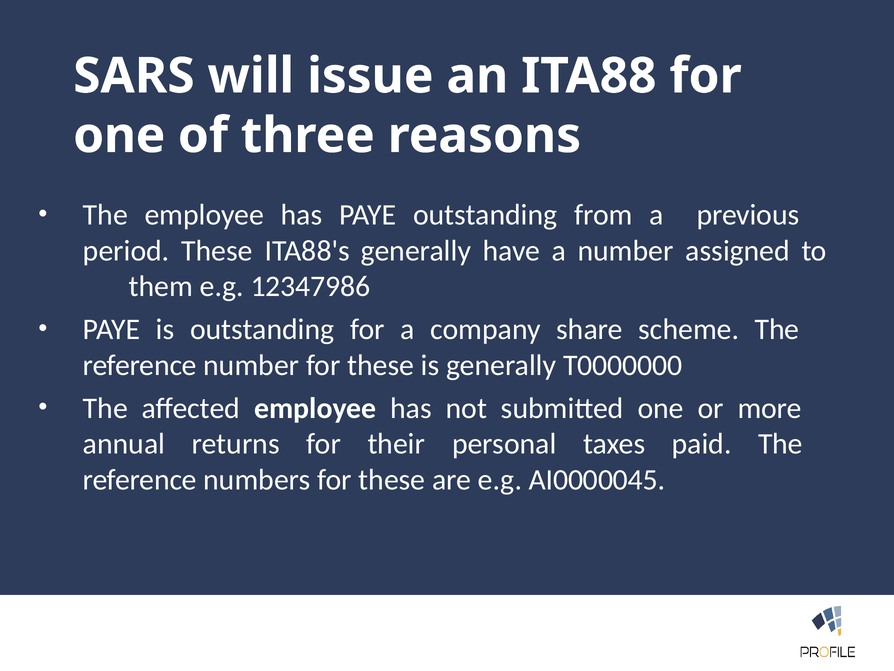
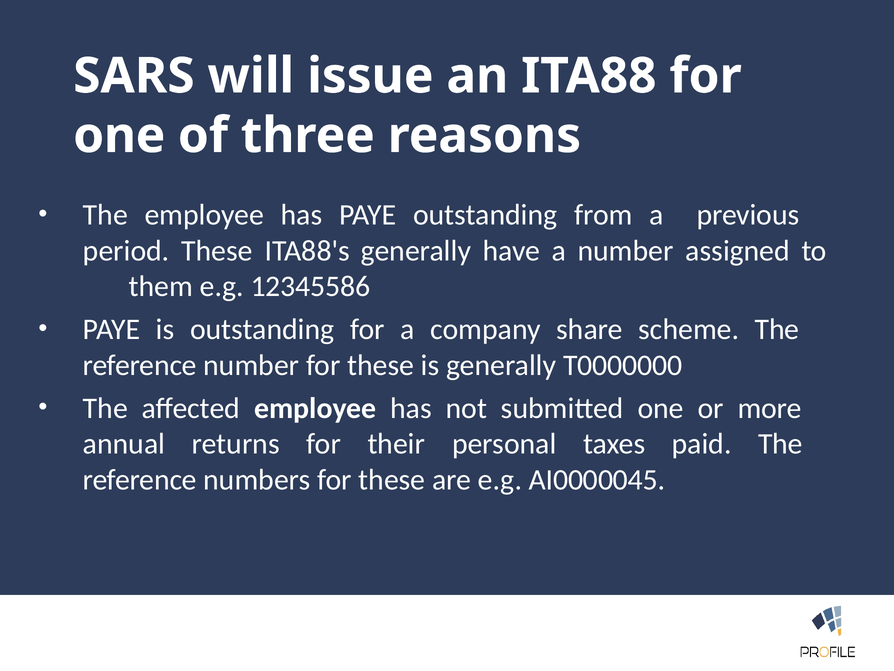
12347986: 12347986 -> 12345586 (310, 286)
